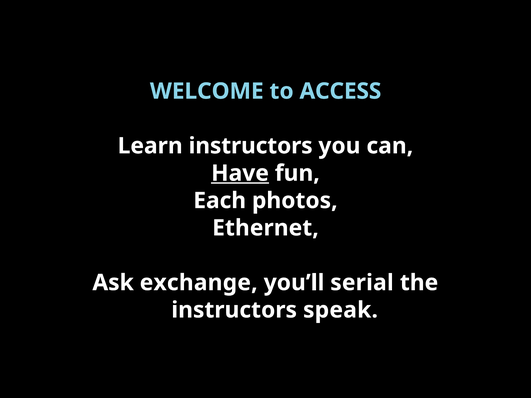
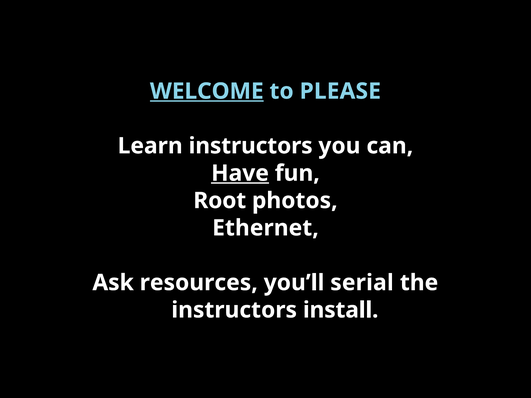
WELCOME underline: none -> present (207, 91)
ACCESS: ACCESS -> PLEASE (340, 91)
Each: Each -> Root (220, 201)
exchange: exchange -> resources (199, 283)
speak: speak -> install (341, 310)
